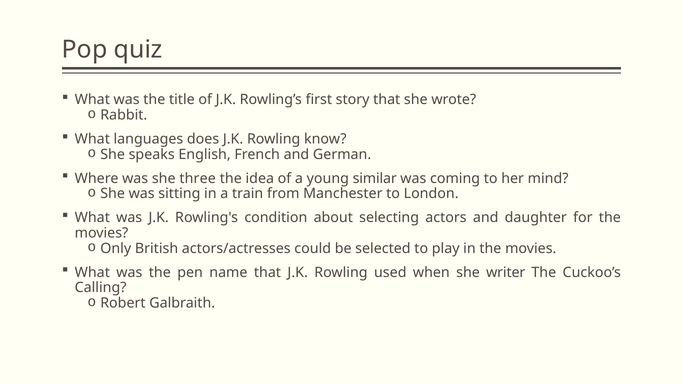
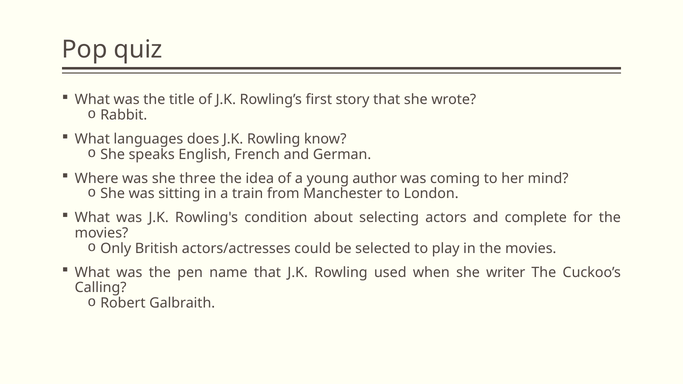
similar: similar -> author (375, 178)
daughter: daughter -> complete (536, 218)
